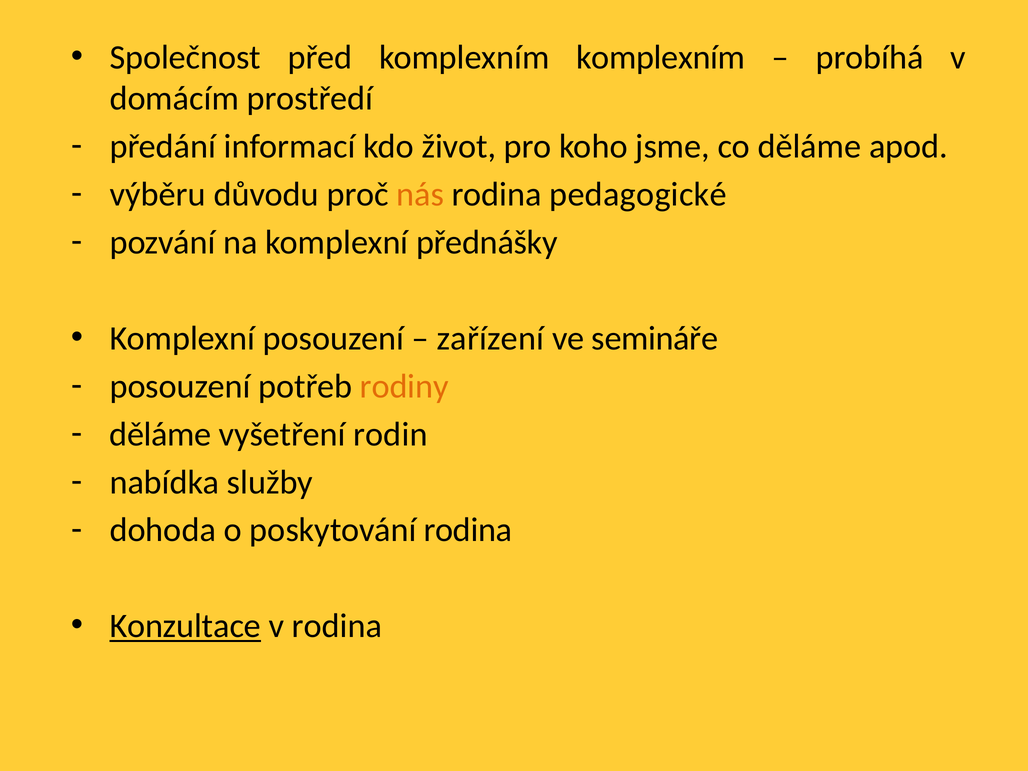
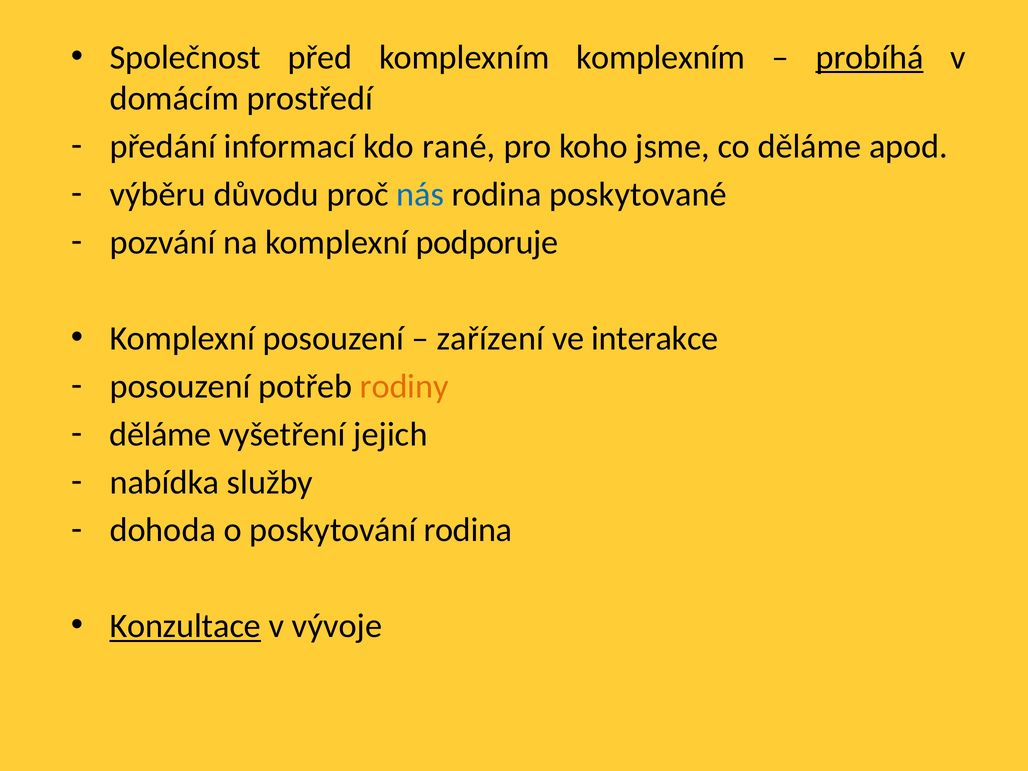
probíhá underline: none -> present (870, 57)
život: život -> rané (459, 146)
nás colour: orange -> blue (420, 194)
pedagogické: pedagogické -> poskytované (638, 194)
přednášky: přednášky -> podporuje (487, 242)
semináře: semináře -> interakce (655, 338)
rodin: rodin -> jejich (390, 434)
v rodina: rodina -> vývoje (337, 626)
